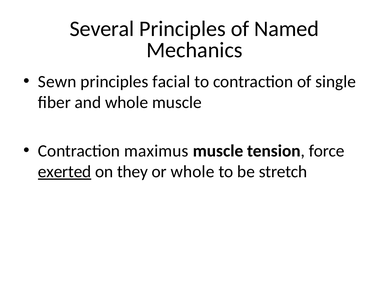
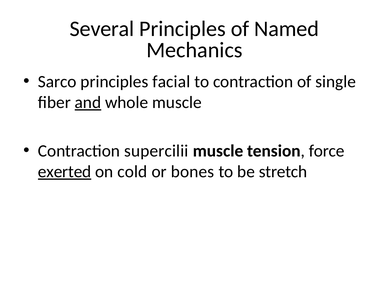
Sewn: Sewn -> Sarco (57, 82)
and underline: none -> present (88, 102)
maximus: maximus -> supercilii (156, 151)
they: they -> cold (132, 172)
or whole: whole -> bones (193, 172)
